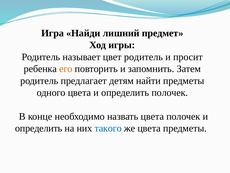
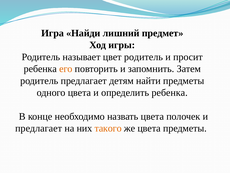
определить полочек: полочек -> ребенка (170, 92)
определить: определить -> предлагает (39, 128)
такого colour: blue -> orange (108, 128)
